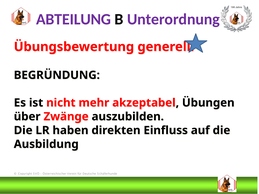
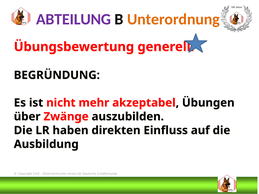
Unterordnung colour: purple -> orange (173, 19)
